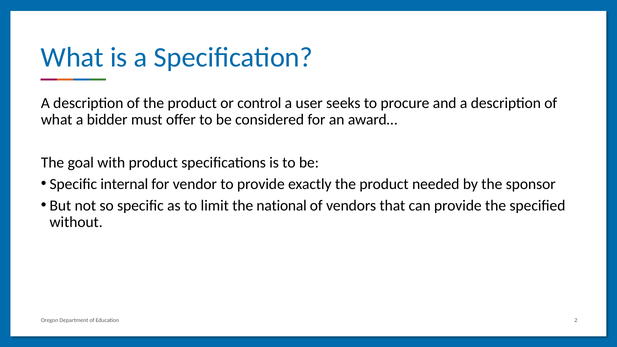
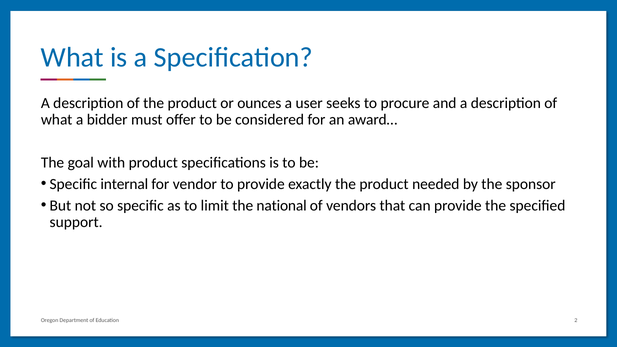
control: control -> ounces (259, 103)
without: without -> support (76, 222)
